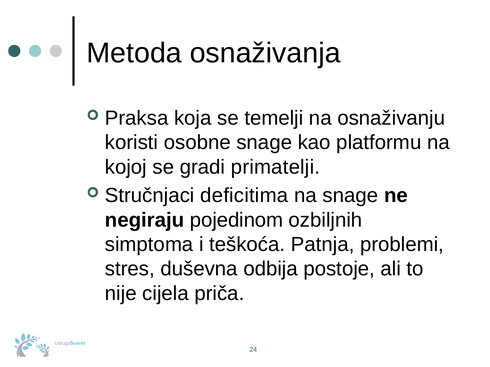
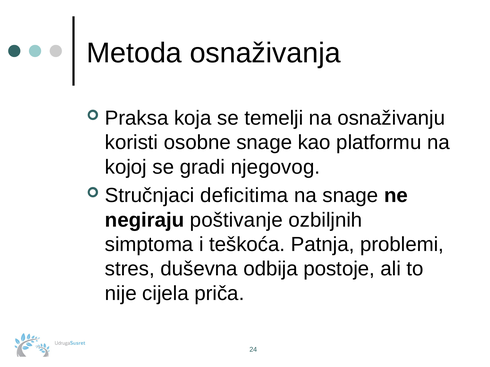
primatelji: primatelji -> njegovog (276, 167)
pojedinom: pojedinom -> poštivanje (236, 220)
